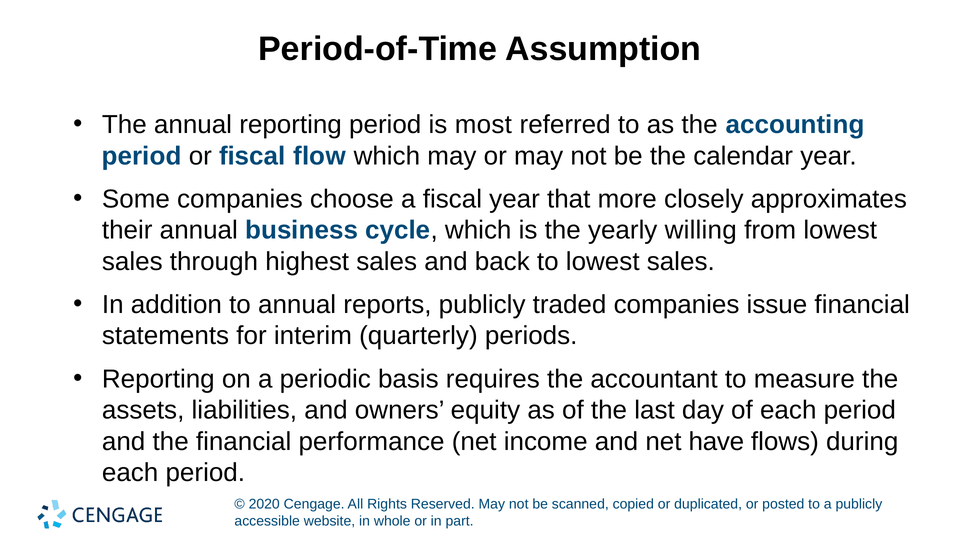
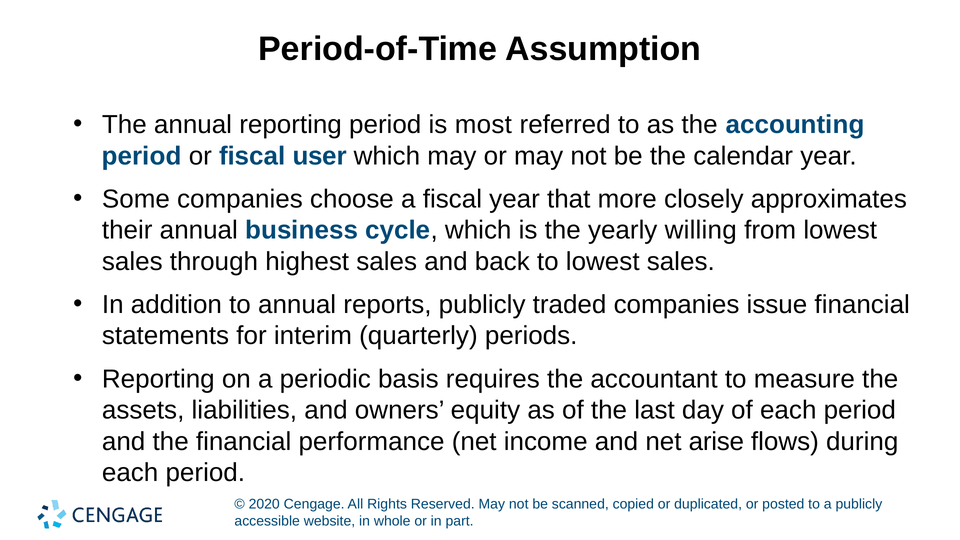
flow: flow -> user (320, 156)
have: have -> arise (716, 441)
